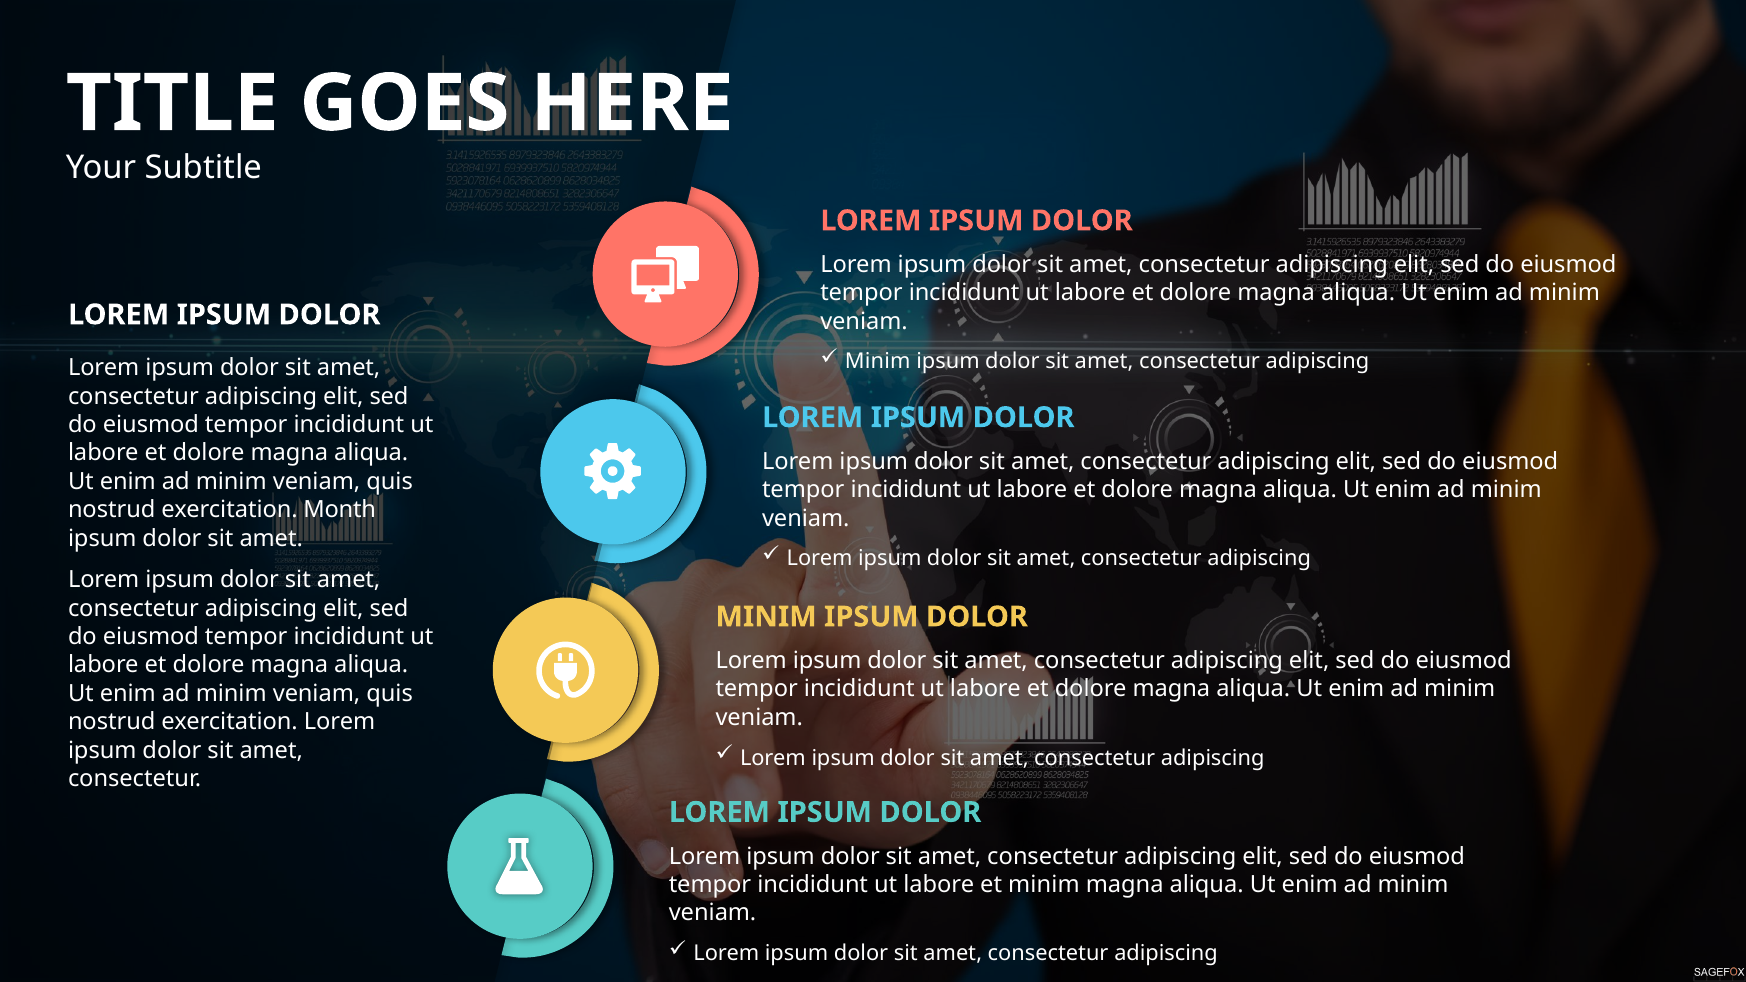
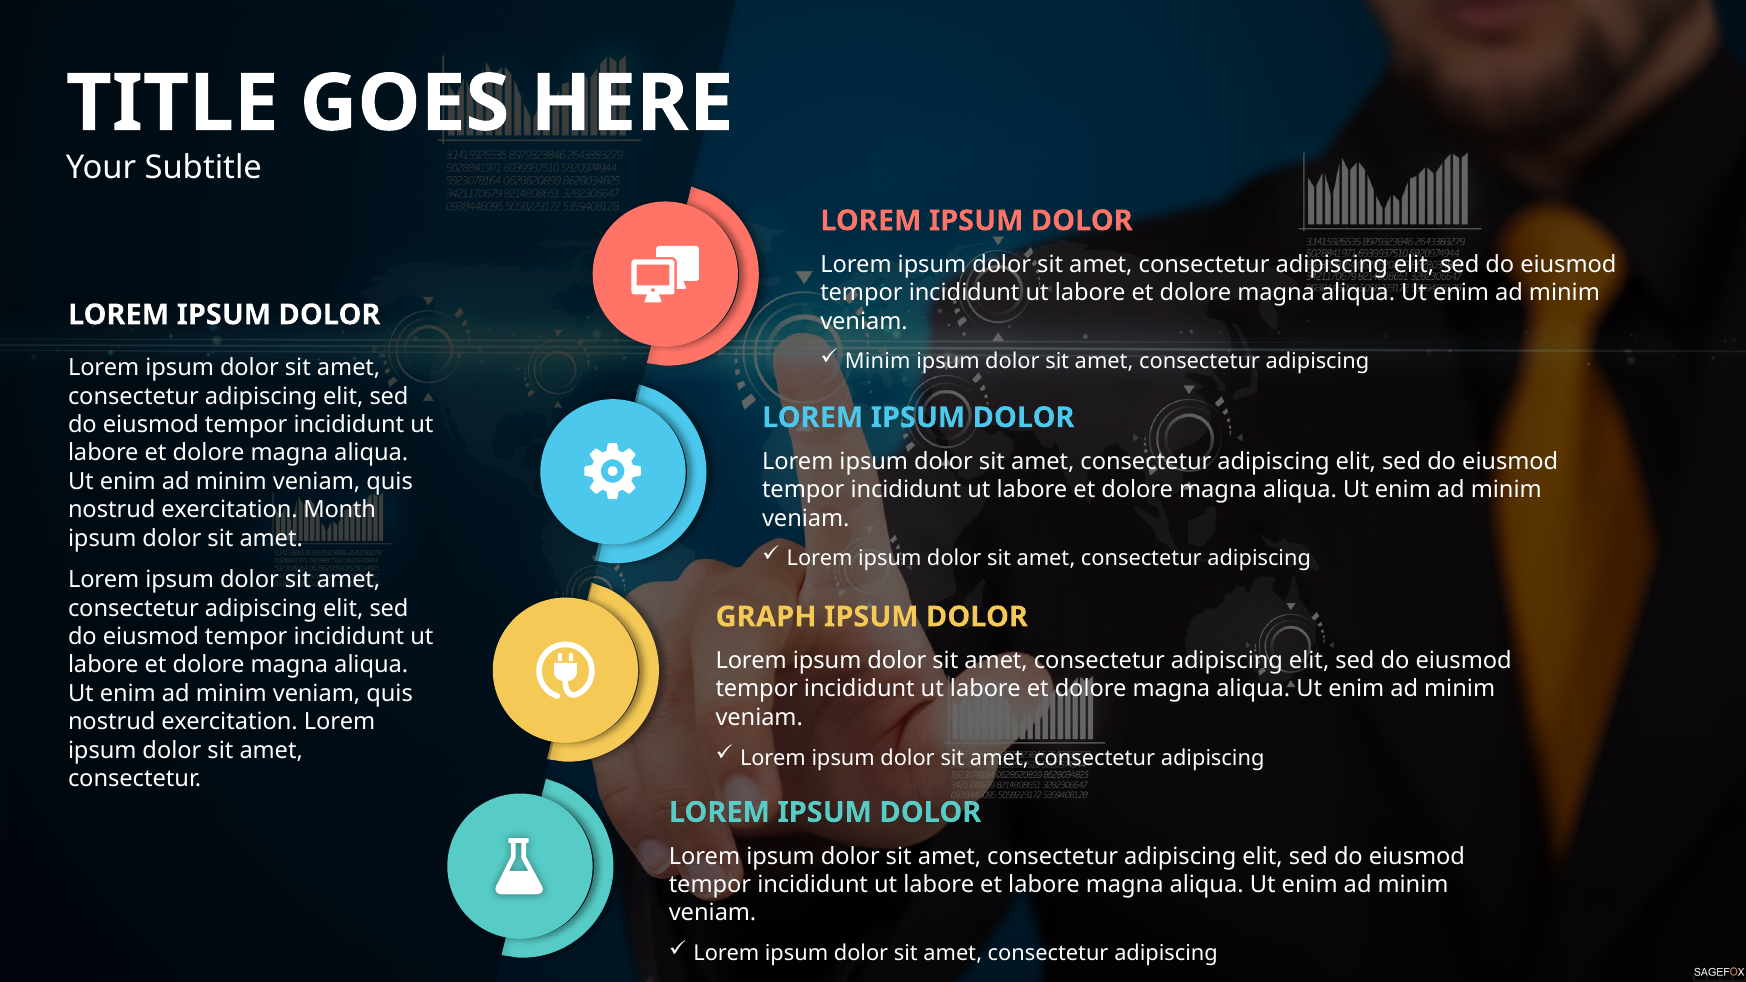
MINIM: MINIM -> GRAPH (766, 617)
et minim: minim -> labore (1044, 885)
